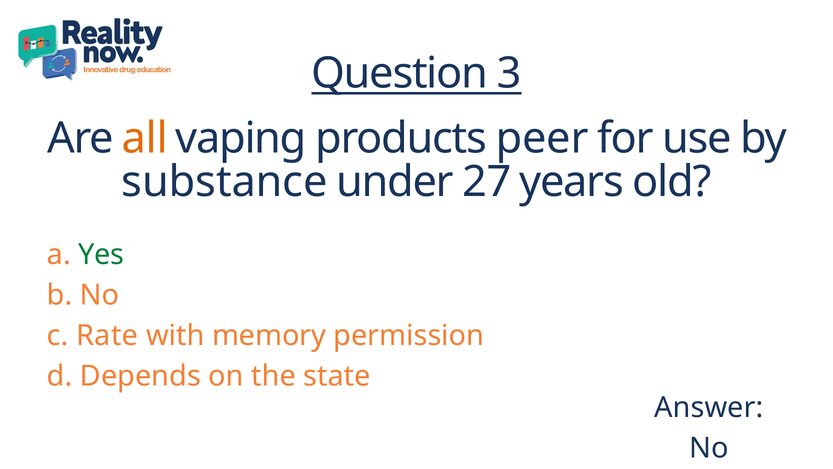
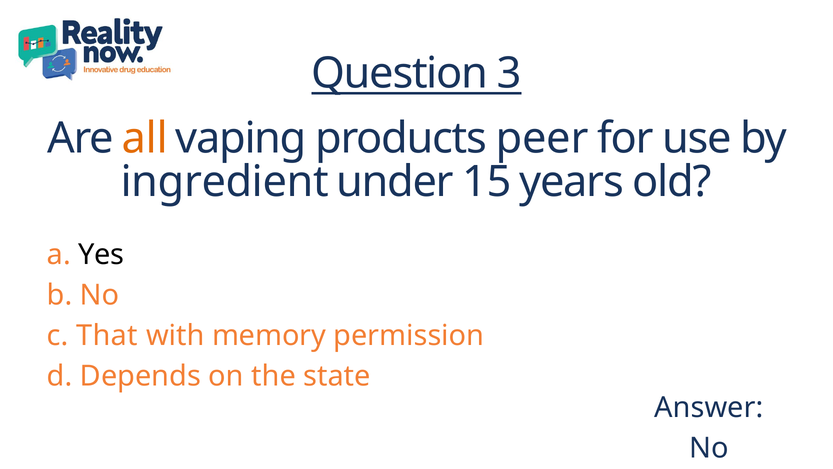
substance: substance -> ingredient (225, 182)
27: 27 -> 15 (487, 182)
Yes colour: green -> black (101, 255)
Rate: Rate -> That (107, 336)
